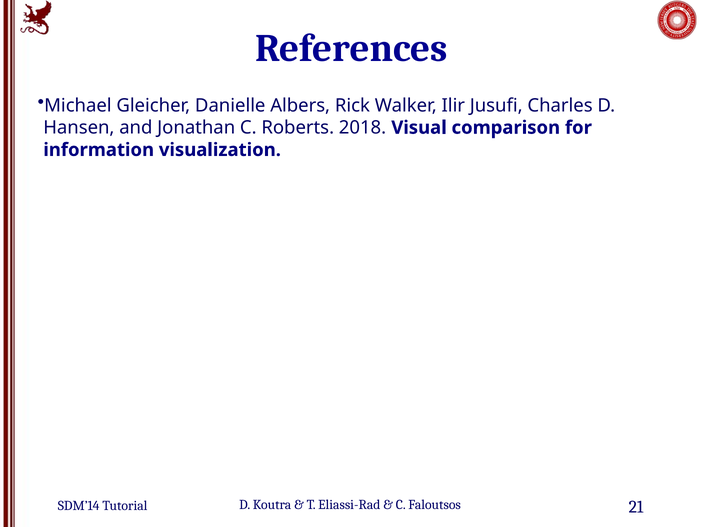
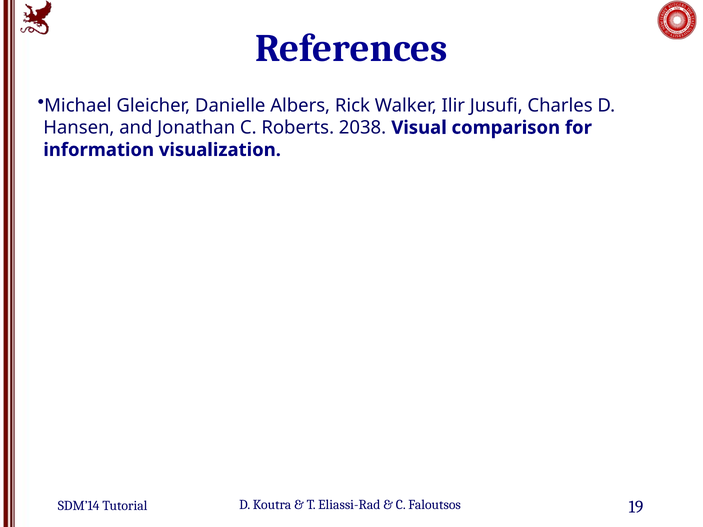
2018: 2018 -> 2038 (363, 128)
21: 21 -> 19 (636, 507)
